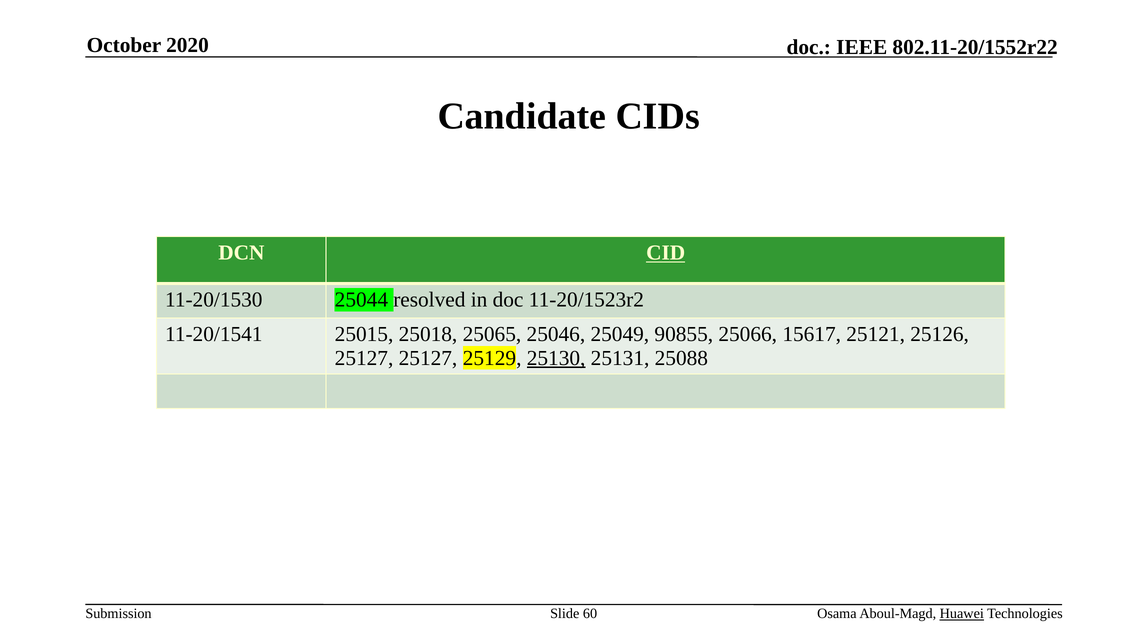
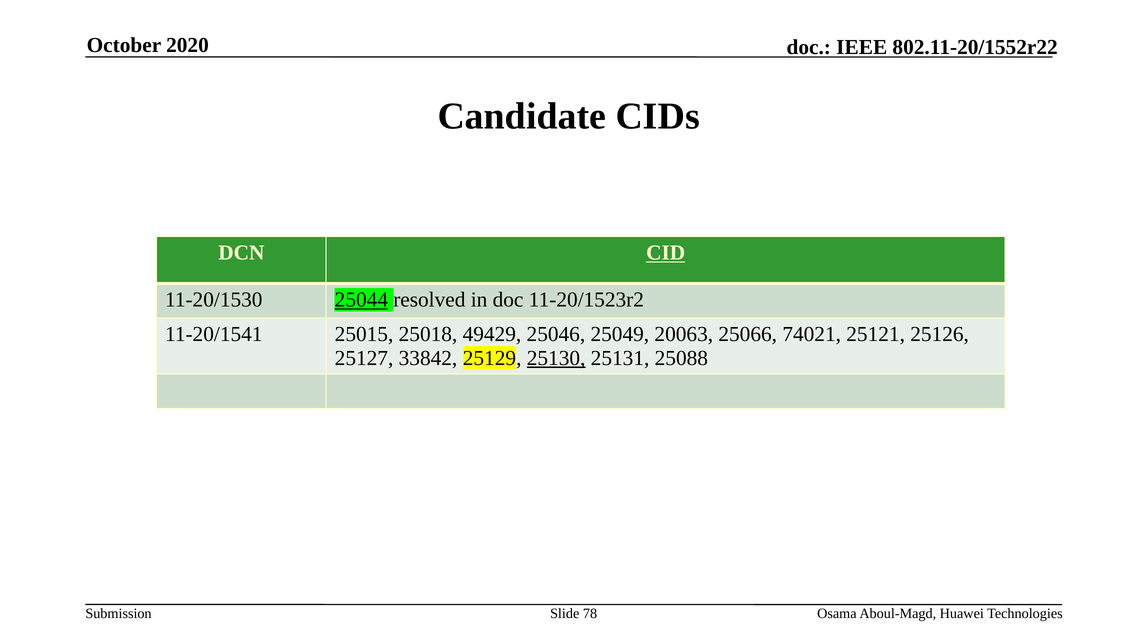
25044 underline: none -> present (361, 300)
25065: 25065 -> 49429 (492, 334)
90855: 90855 -> 20063 (684, 334)
15617: 15617 -> 74021 (812, 334)
25127 25127: 25127 -> 33842 (428, 358)
60: 60 -> 78 (590, 614)
Huawei underline: present -> none (962, 614)
